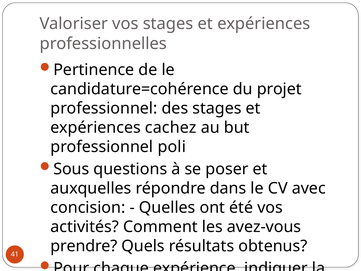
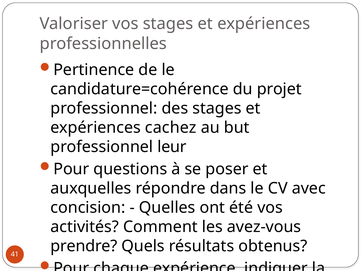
poli: poli -> leur (172, 147)
Sous: Sous -> Pour (71, 169)
